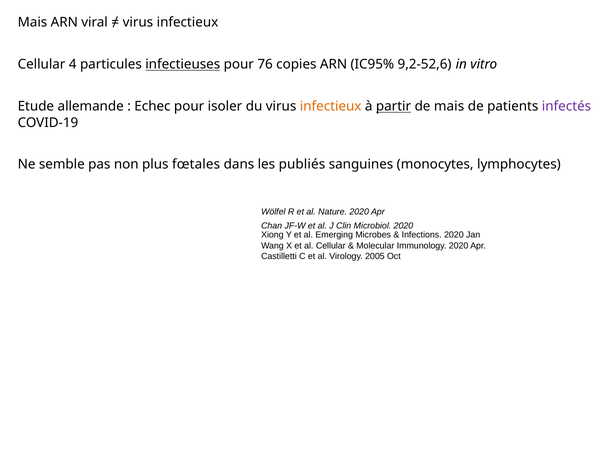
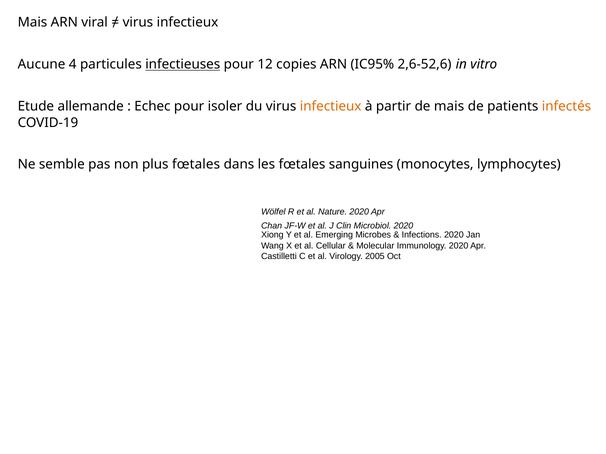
Cellular: Cellular -> Aucune (42, 65)
76: 76 -> 12 (265, 65)
9,2-52,6: 9,2-52,6 -> 2,6-52,6 (425, 65)
partir underline: present -> none (394, 107)
infectés colour: purple -> orange (566, 107)
les publiés: publiés -> fœtales (302, 165)
